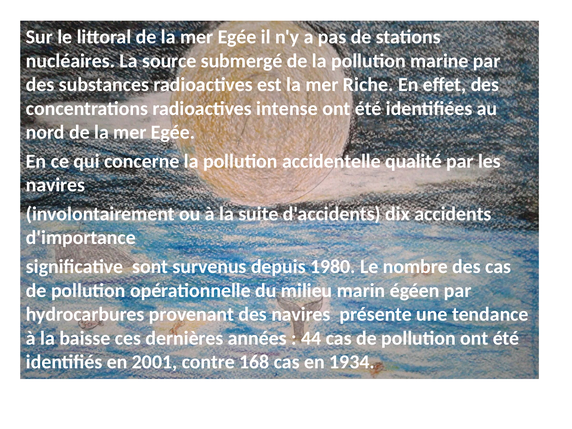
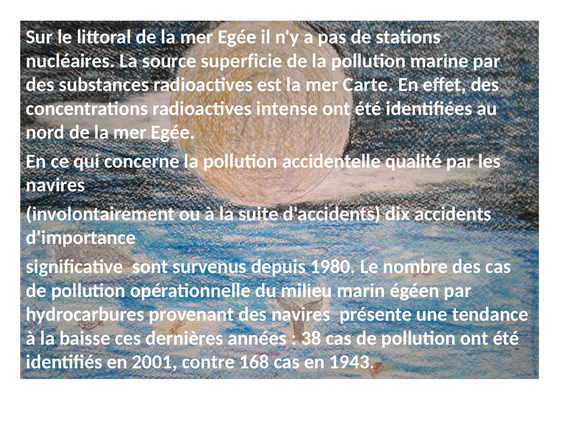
submergé: submergé -> superficie (242, 61)
Riche: Riche -> Carte (368, 85)
44: 44 -> 38 (311, 338)
1934: 1934 -> 1943 (352, 362)
